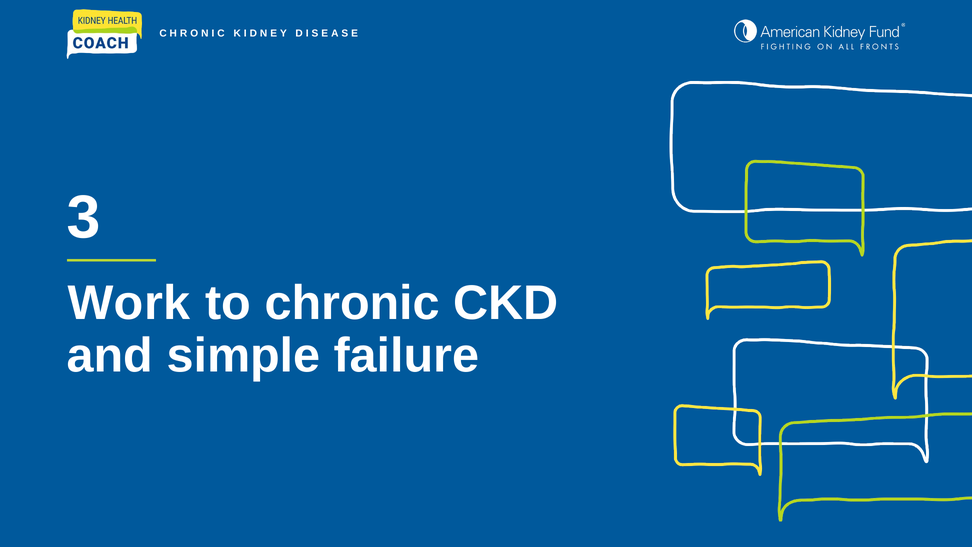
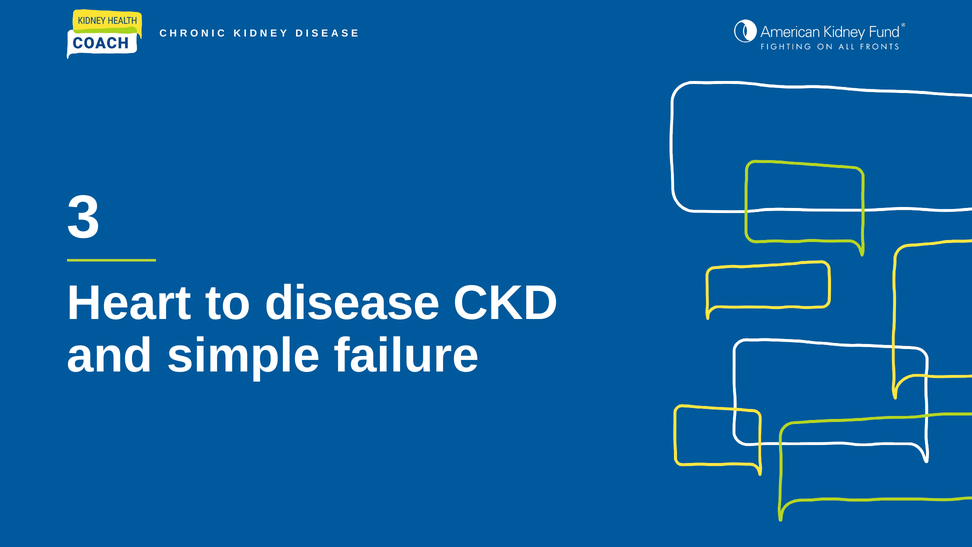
Work: Work -> Heart (129, 303)
chronic: chronic -> disease (352, 303)
